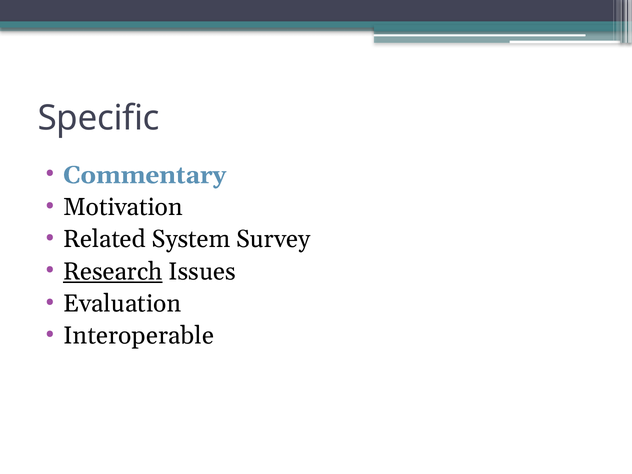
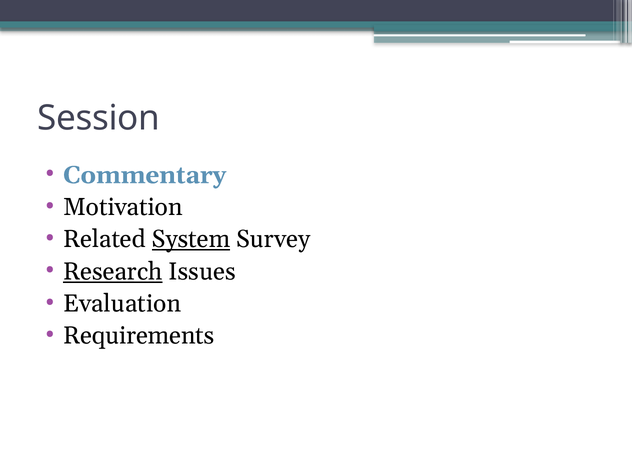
Specific: Specific -> Session (99, 118)
System underline: none -> present (191, 239)
Interoperable: Interoperable -> Requirements (139, 336)
